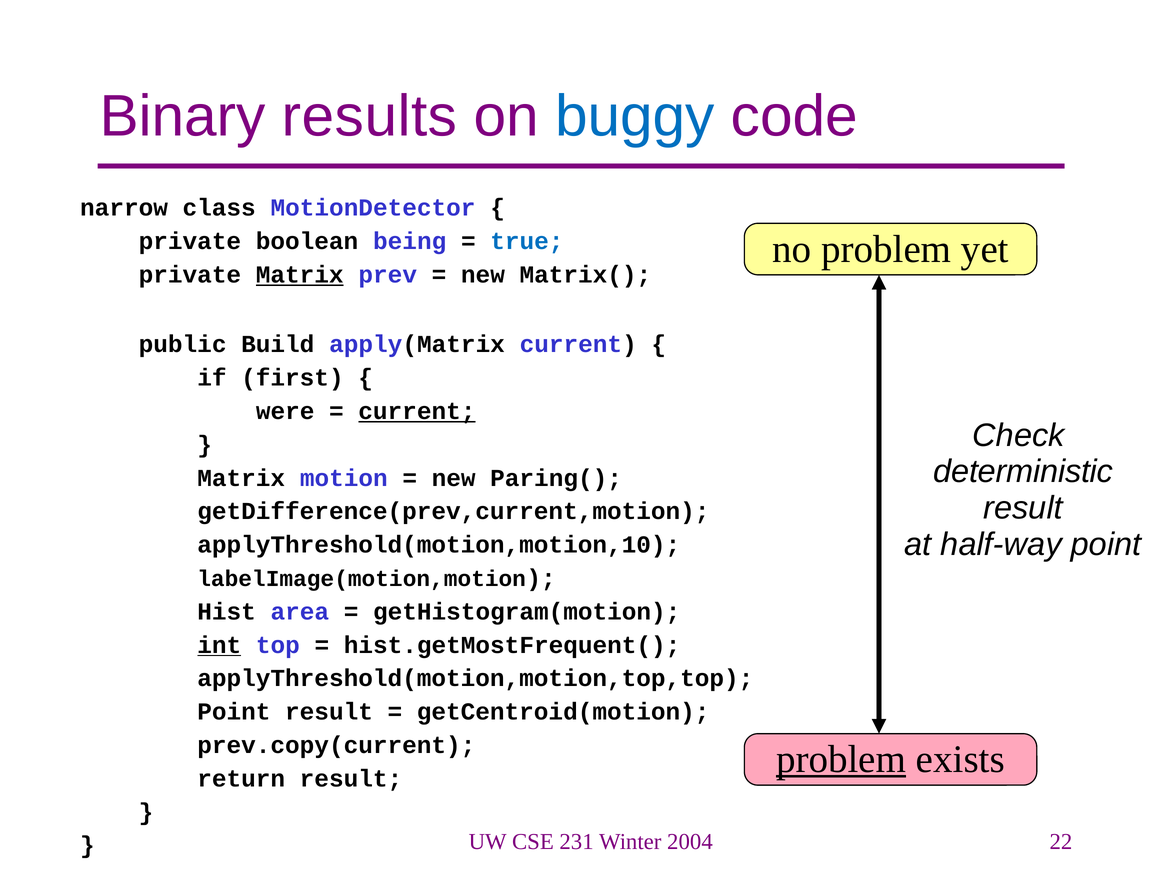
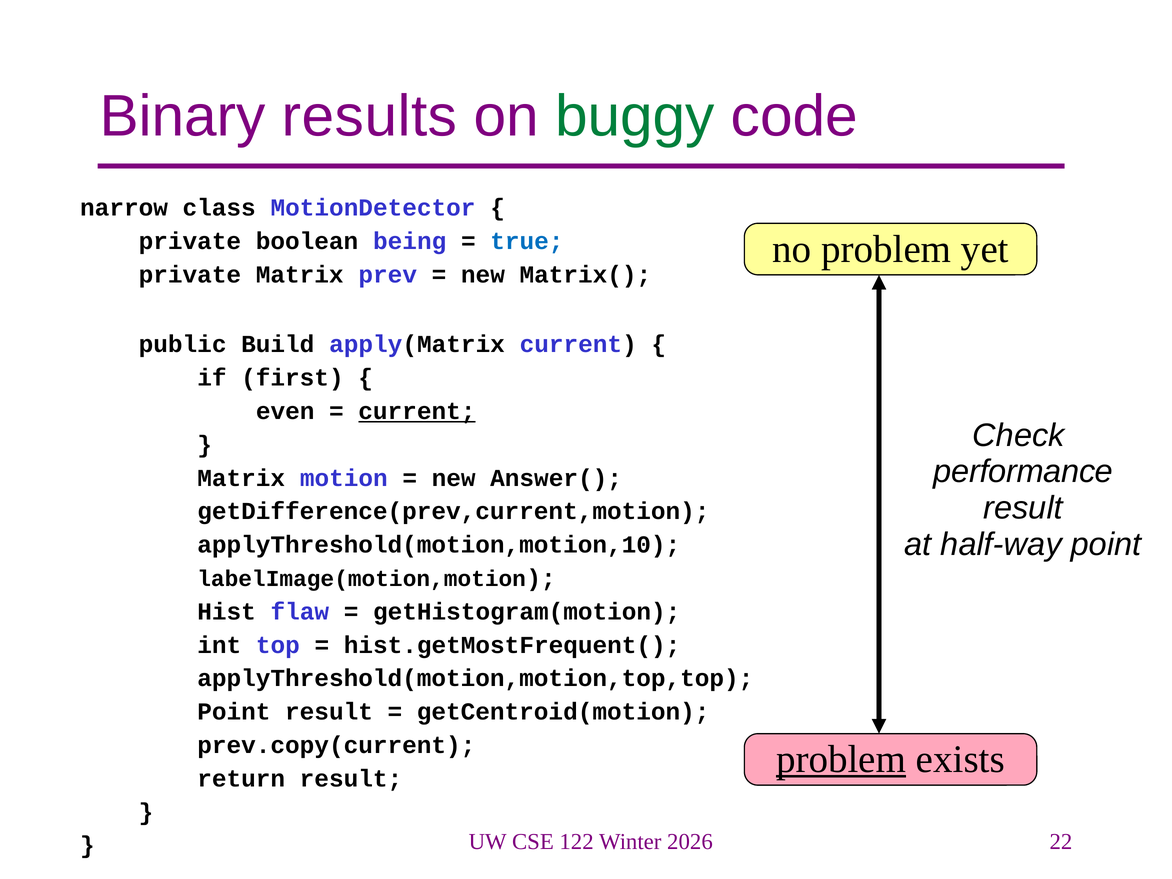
buggy colour: blue -> green (635, 116)
Matrix underline: present -> none (300, 275)
were: were -> even (285, 411)
deterministic: deterministic -> performance (1023, 472)
Paring(: Paring( -> Answer( (556, 478)
area: area -> flaw (300, 612)
int underline: present -> none (219, 645)
231: 231 -> 122 (577, 842)
2004: 2004 -> 2026 (690, 842)
